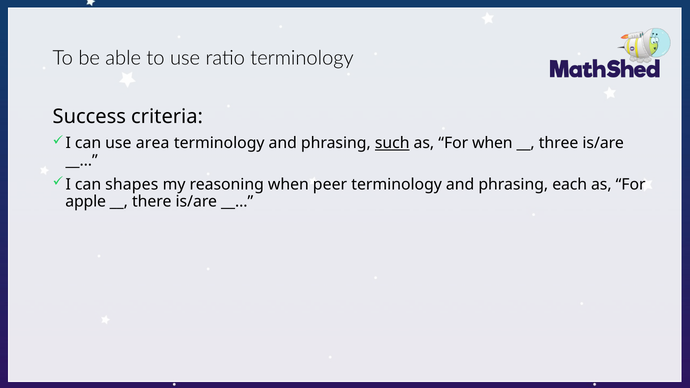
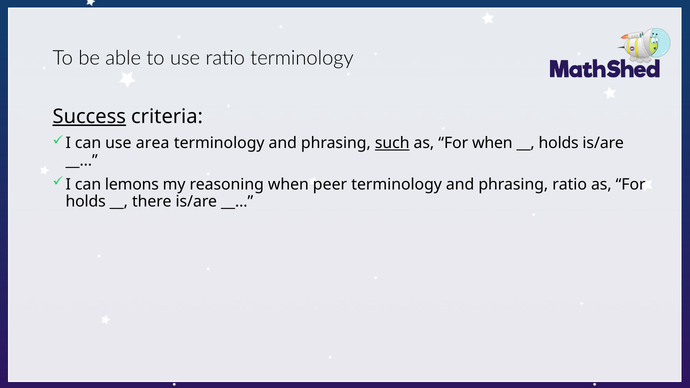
Success underline: none -> present (89, 117)
three: three -> holds (559, 143)
shapes: shapes -> lemons (132, 185)
phrasing each: each -> ratio (570, 185)
apple: apple -> holds (86, 202)
